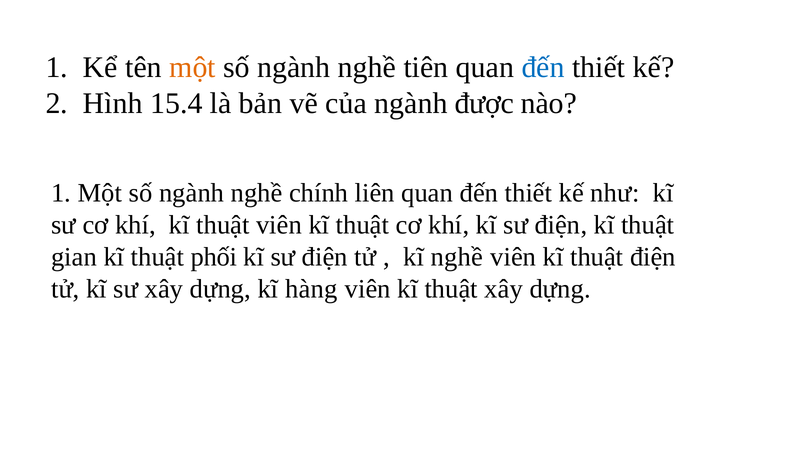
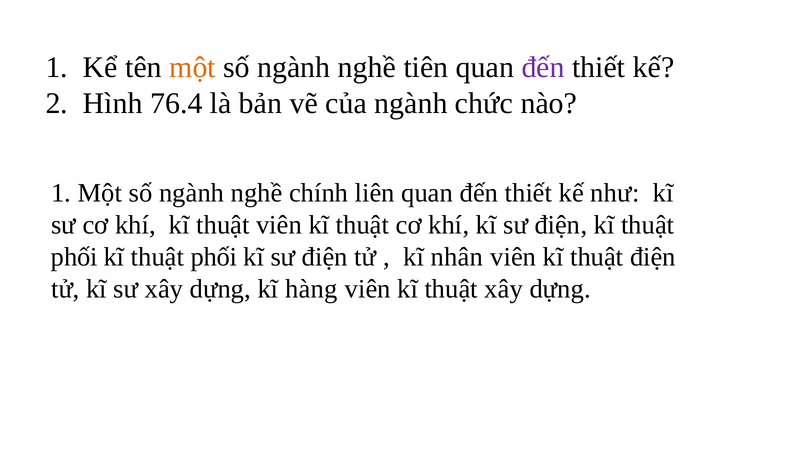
đến colour: blue -> purple (543, 67)
15.4: 15.4 -> 76.4 (176, 103)
được: được -> chức (484, 103)
gian: gian -> phối (74, 257)
kĩ nghề: nghề -> nhân (457, 257)
